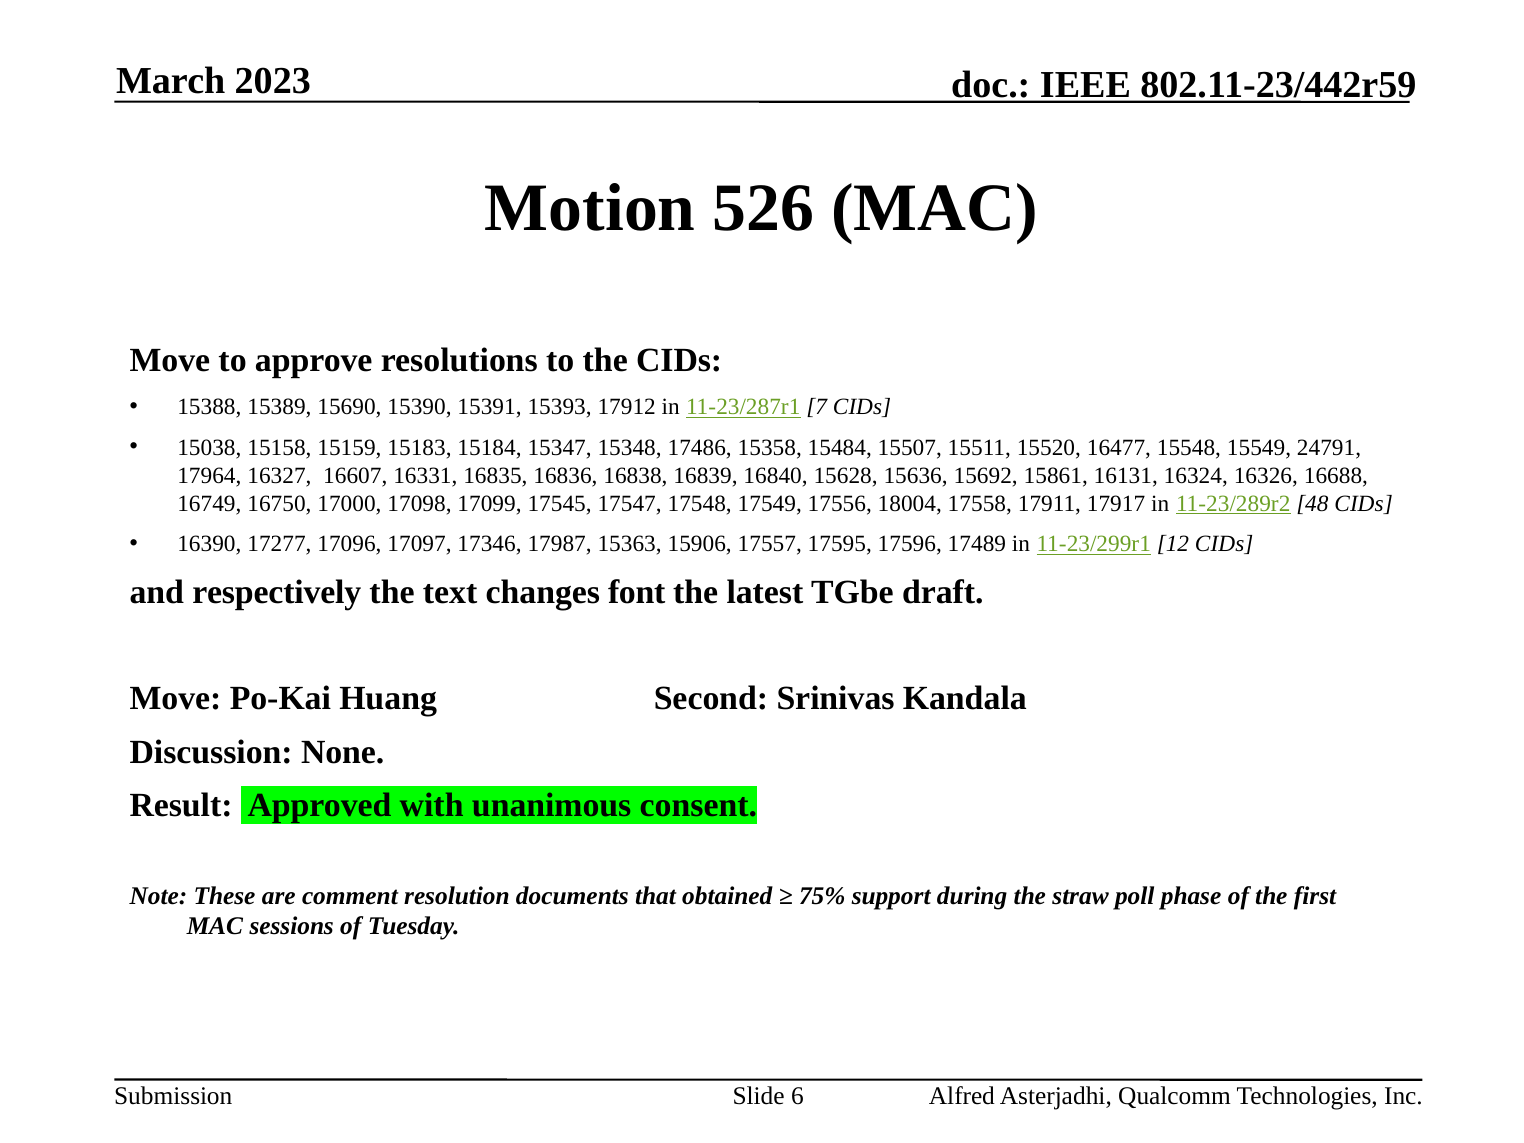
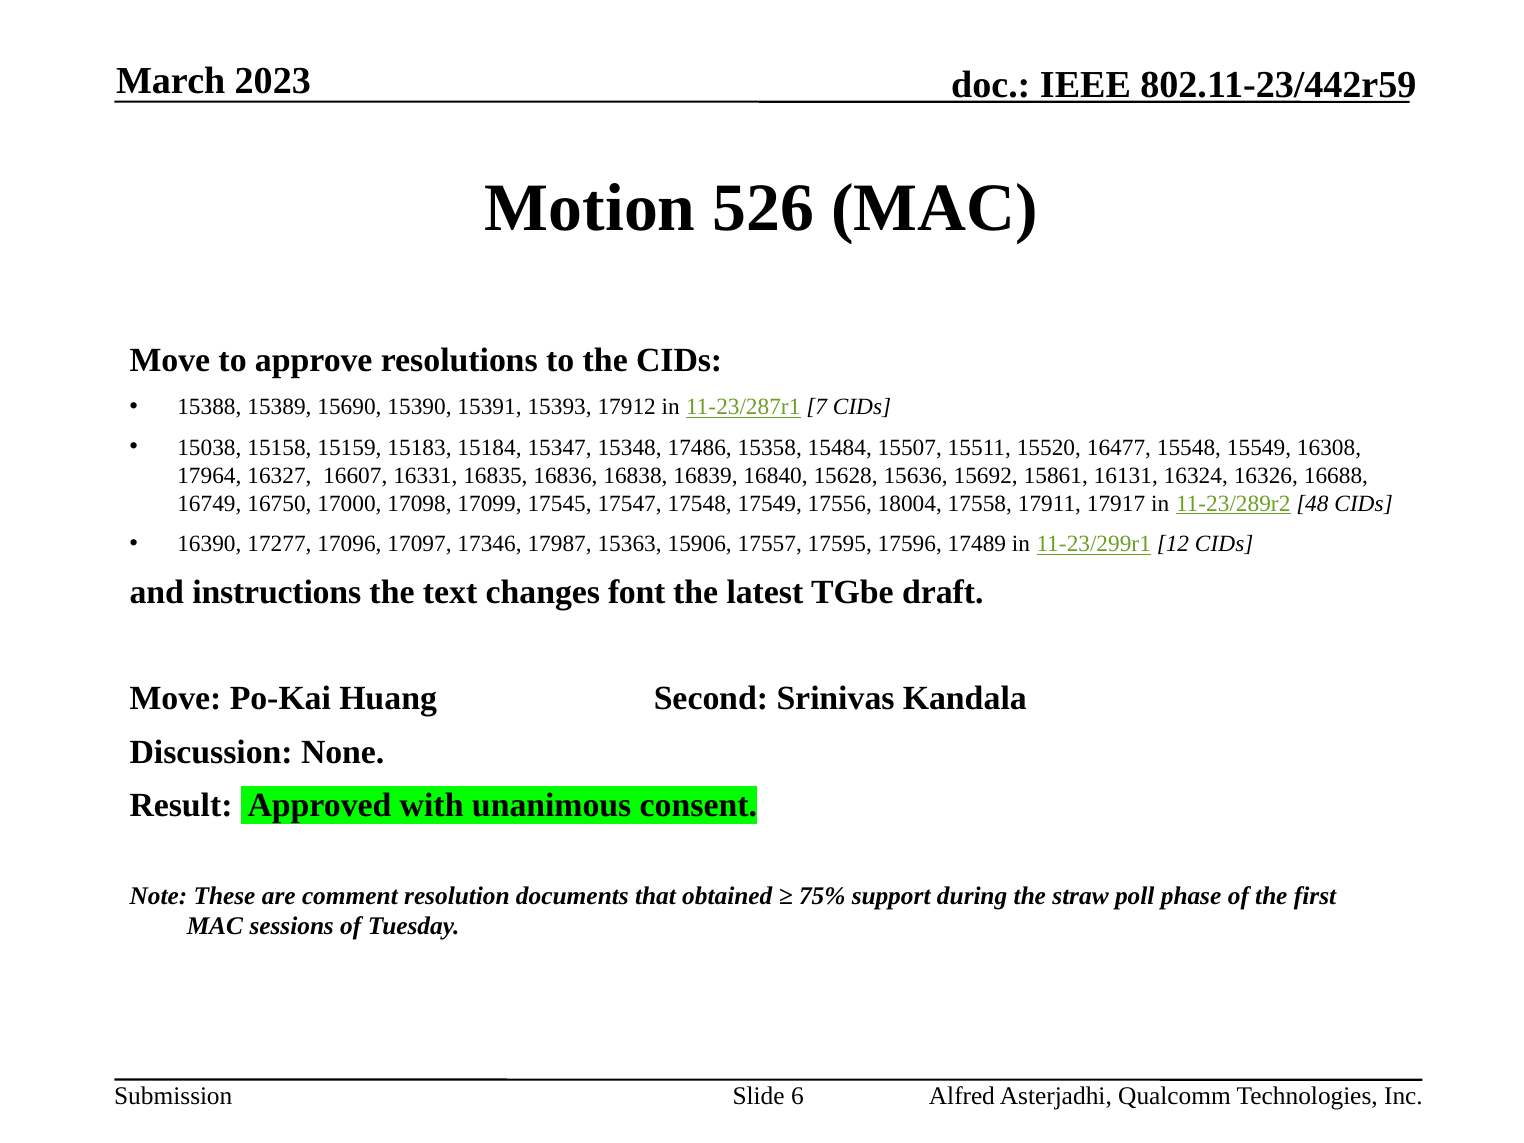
24791: 24791 -> 16308 (1329, 447)
respectively: respectively -> instructions (277, 592)
